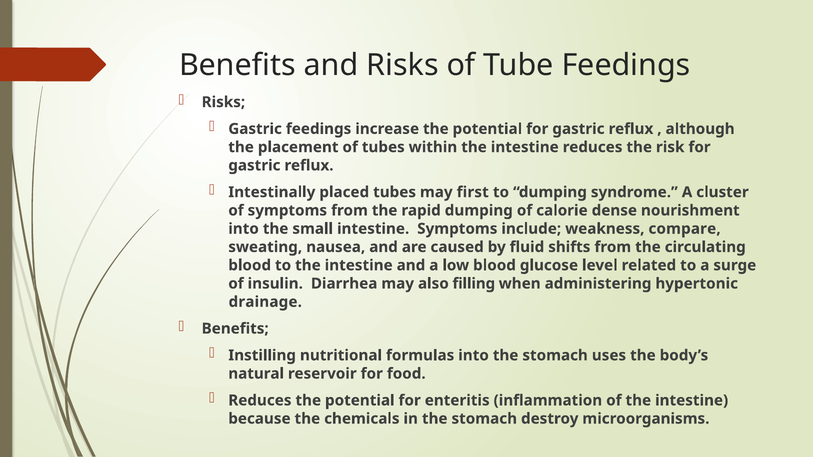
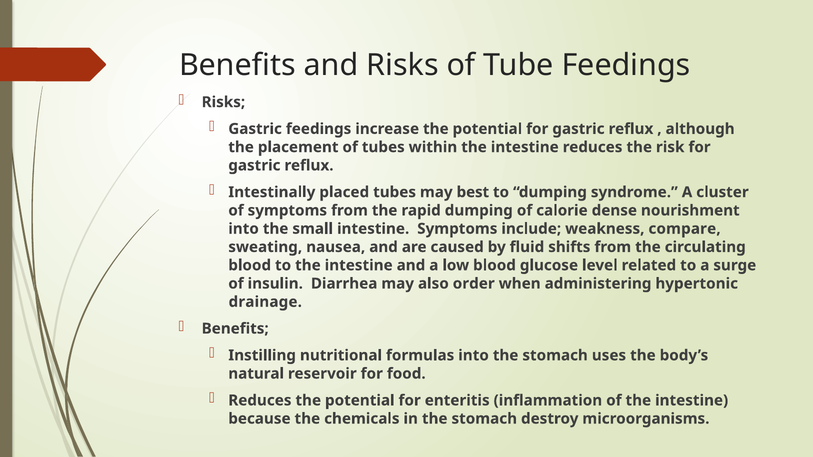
first: first -> best (473, 192)
filling: filling -> order (474, 284)
